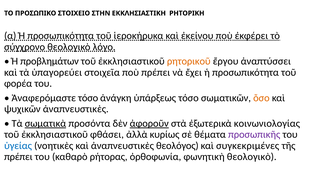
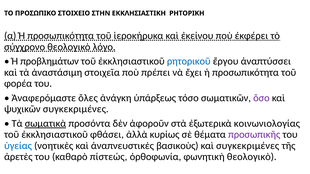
ρητορικοῦ colour: orange -> blue (189, 61)
ὑπαγορεύει: ὑπαγορεύει -> ἀναστάσιμη (57, 73)
Ἀναφερόμαστε τόσο: τόσο -> ὅλες (88, 98)
ὅσο colour: orange -> purple (261, 98)
ψυχικῶν ἀναπνευστικὲς: ἀναπνευστικὲς -> συγκεκριμένες (76, 109)
ἀφοροῦν underline: present -> none (149, 124)
θεολόγος: θεολόγος -> βασικοὺς (177, 146)
πρέπει: πρέπει -> ἀρετὲς (18, 157)
ρήτορας: ρήτορας -> πίστεώς (109, 157)
